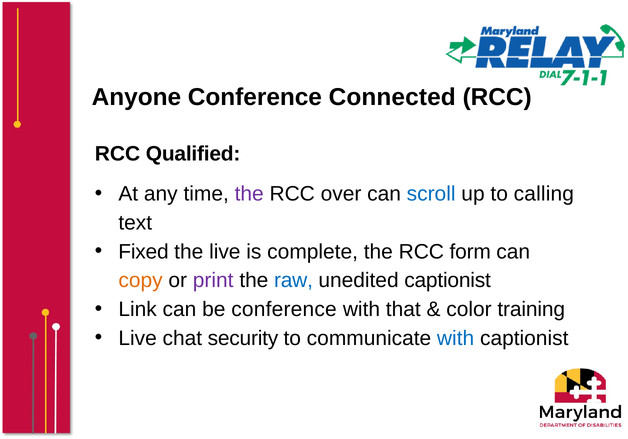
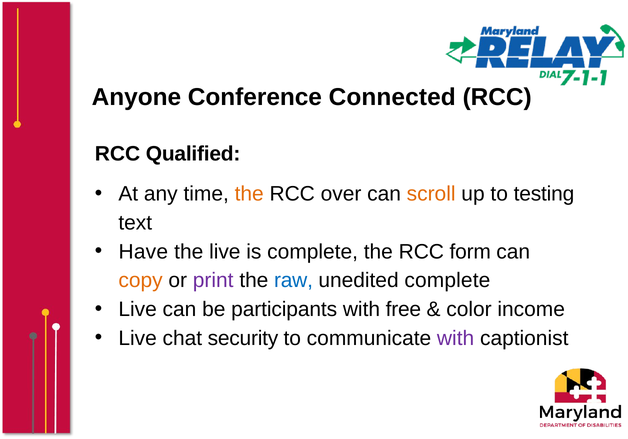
the colour: purple -> orange (249, 194)
scroll colour: blue -> orange (431, 194)
calling: calling -> testing (544, 194)
Fixed: Fixed -> Have (143, 252)
unedited captionist: captionist -> complete (447, 281)
Link: Link -> Live (138, 310)
be conference: conference -> participants (284, 310)
that: that -> free (403, 310)
training: training -> income (531, 310)
with colour: blue -> purple (456, 339)
